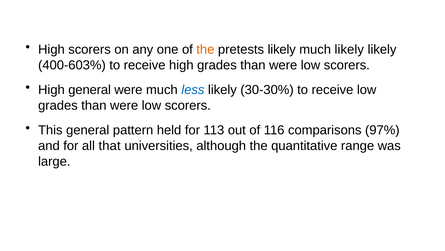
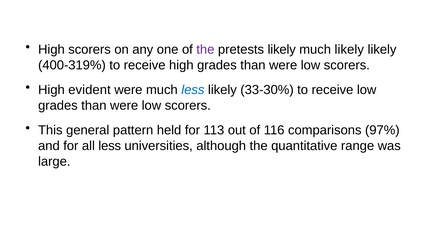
the colour: orange -> purple (205, 49)
400-603%: 400-603% -> 400-319% (72, 65)
High general: general -> evident (89, 90)
30-30%: 30-30% -> 33-30% (267, 90)
all that: that -> less (110, 145)
